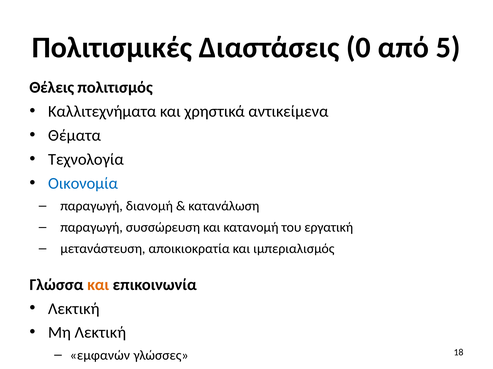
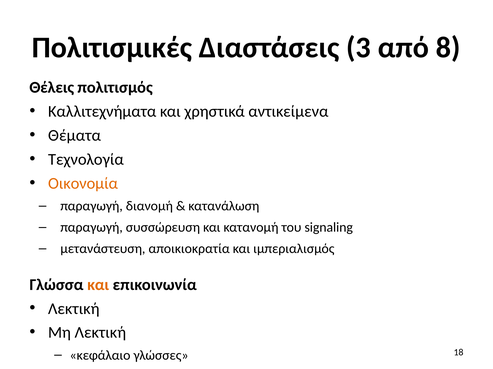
0: 0 -> 3 (359, 48)
5: 5 -> 8 (448, 48)
Οικονομία colour: blue -> orange (83, 184)
εργατική: εργατική -> signaling (329, 228)
εμφανών: εμφανών -> κεφάλαιο (100, 356)
